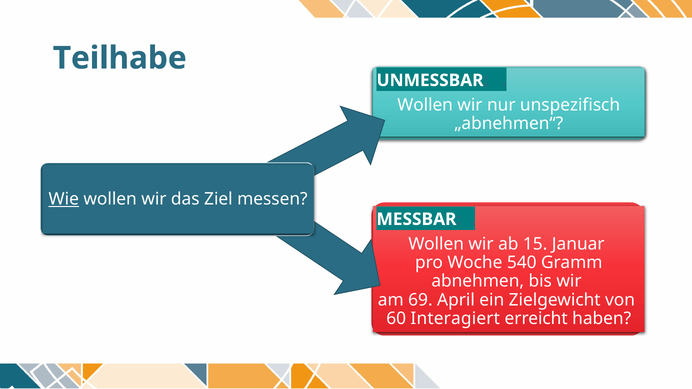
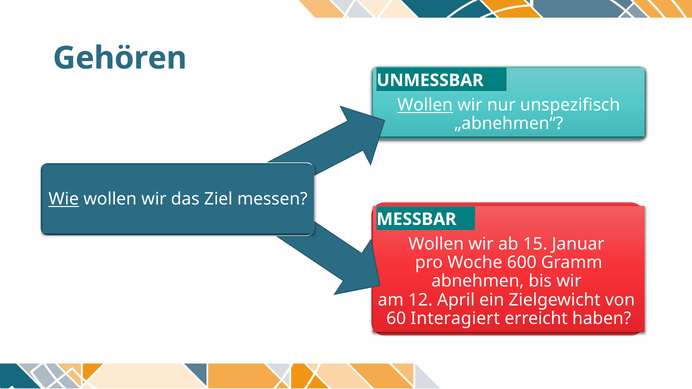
Teilhabe: Teilhabe -> Gehören (120, 58)
Wollen underline: none -> present (425, 105)
540: 540 -> 600 (522, 263)
69: 69 -> 12 (420, 300)
